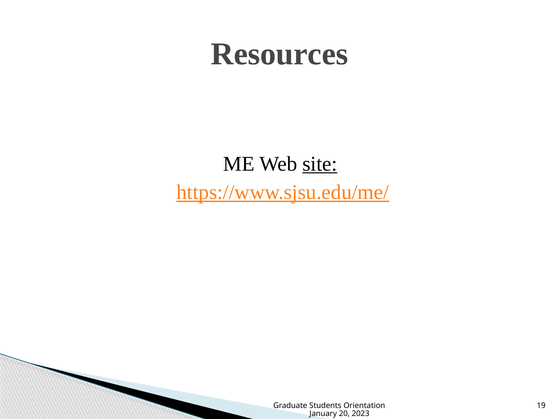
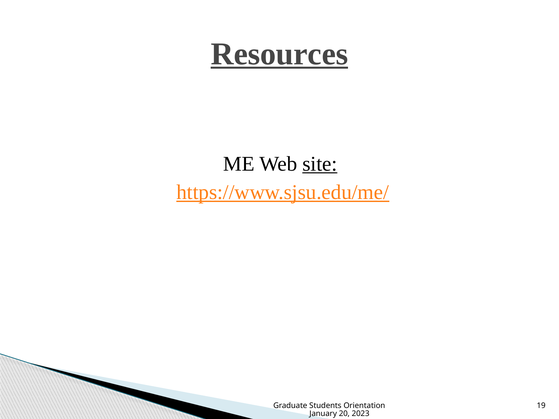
Resources underline: none -> present (279, 54)
